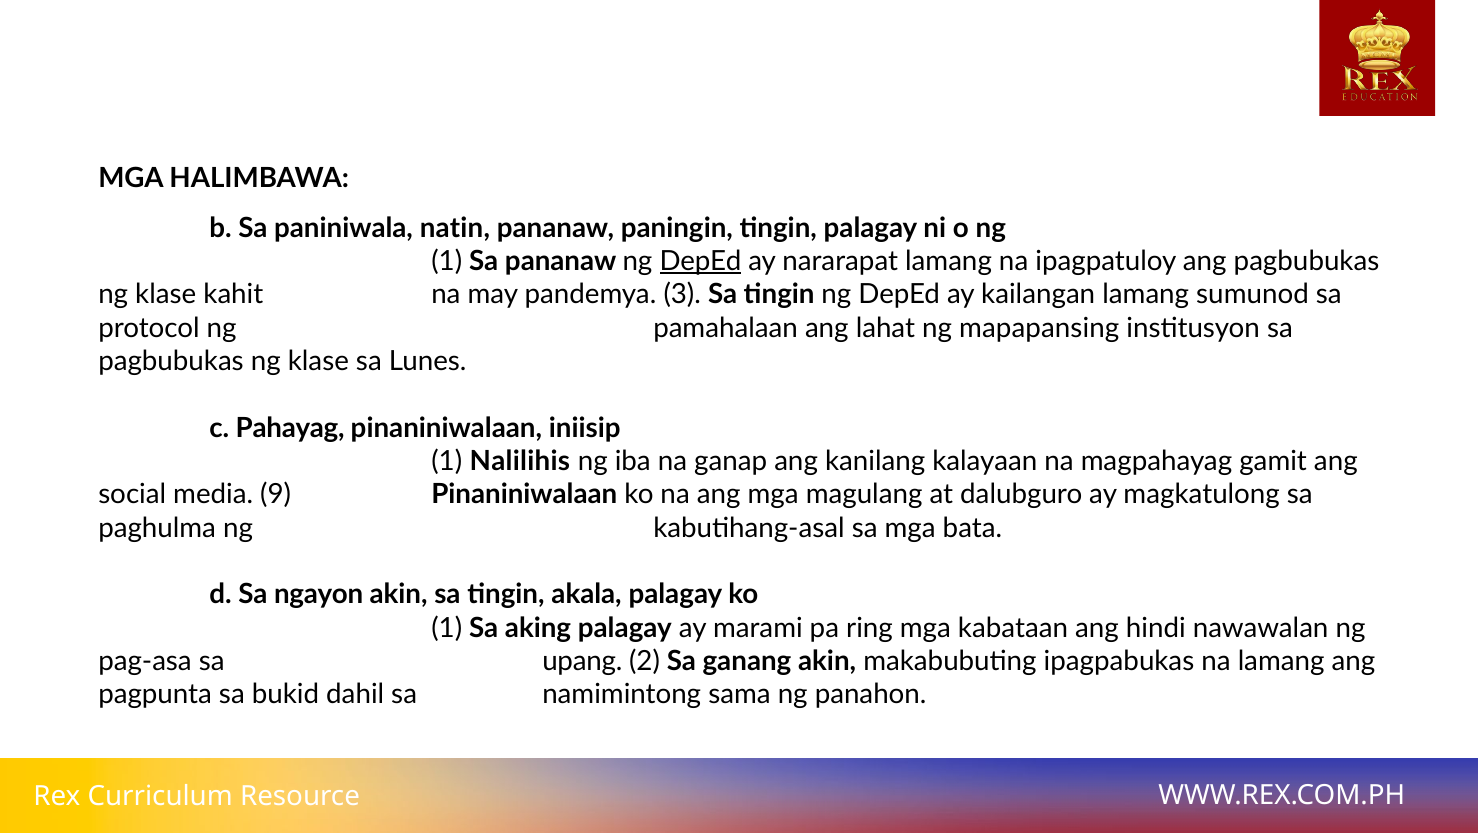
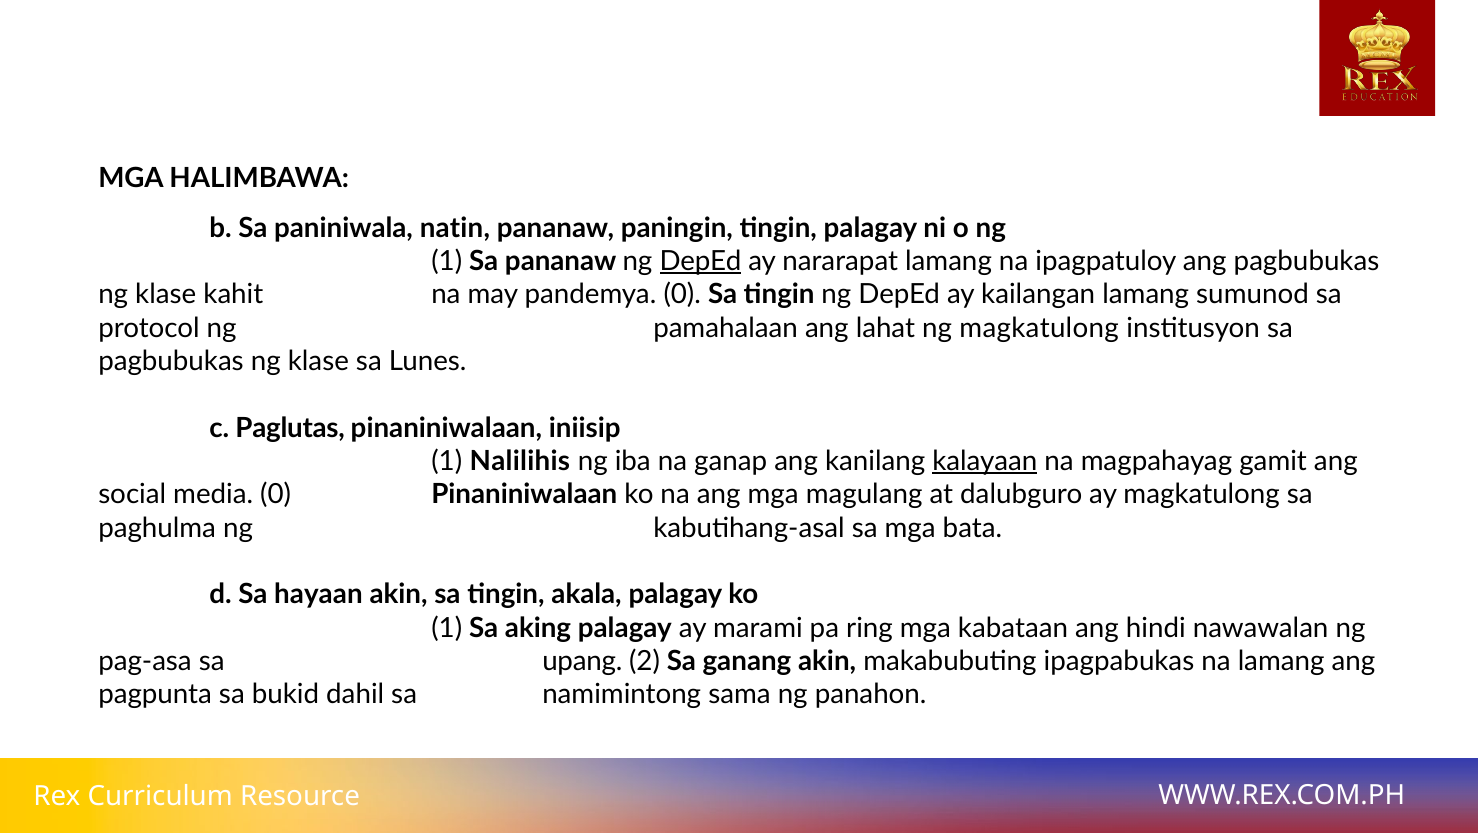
pandemya 3: 3 -> 0 (682, 295)
ng mapapansing: mapapansing -> magkatulong (1039, 328)
Pahayag: Pahayag -> Paglutas (290, 428)
kalayaan underline: none -> present (985, 461)
media 9: 9 -> 0 (276, 494)
ngayon: ngayon -> hayaan (318, 594)
